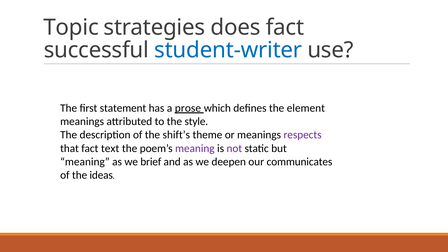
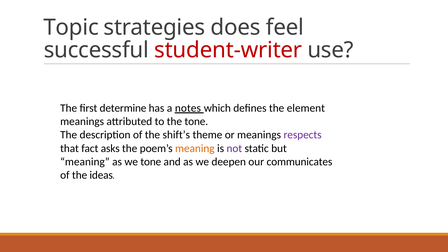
does fact: fact -> feel (285, 27)
student-writer colour: blue -> red (228, 50)
statement: statement -> determine (123, 108)
prose: prose -> notes (188, 108)
the style: style -> tone (196, 121)
text: text -> asks (110, 148)
meaning colour: purple -> orange (195, 148)
we brief: brief -> tone (151, 162)
